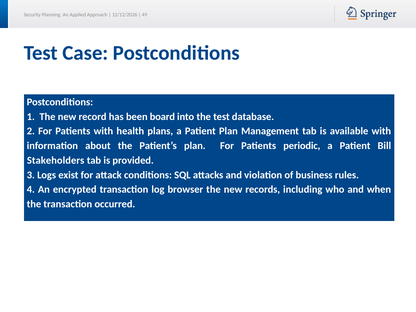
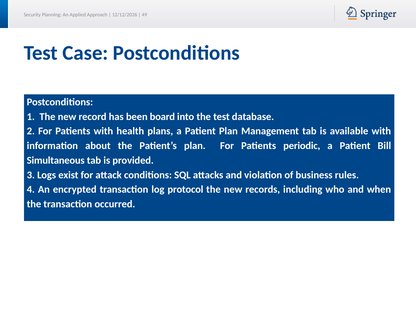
Stakeholders: Stakeholders -> Simultaneous (56, 160)
browser: browser -> protocol (185, 190)
